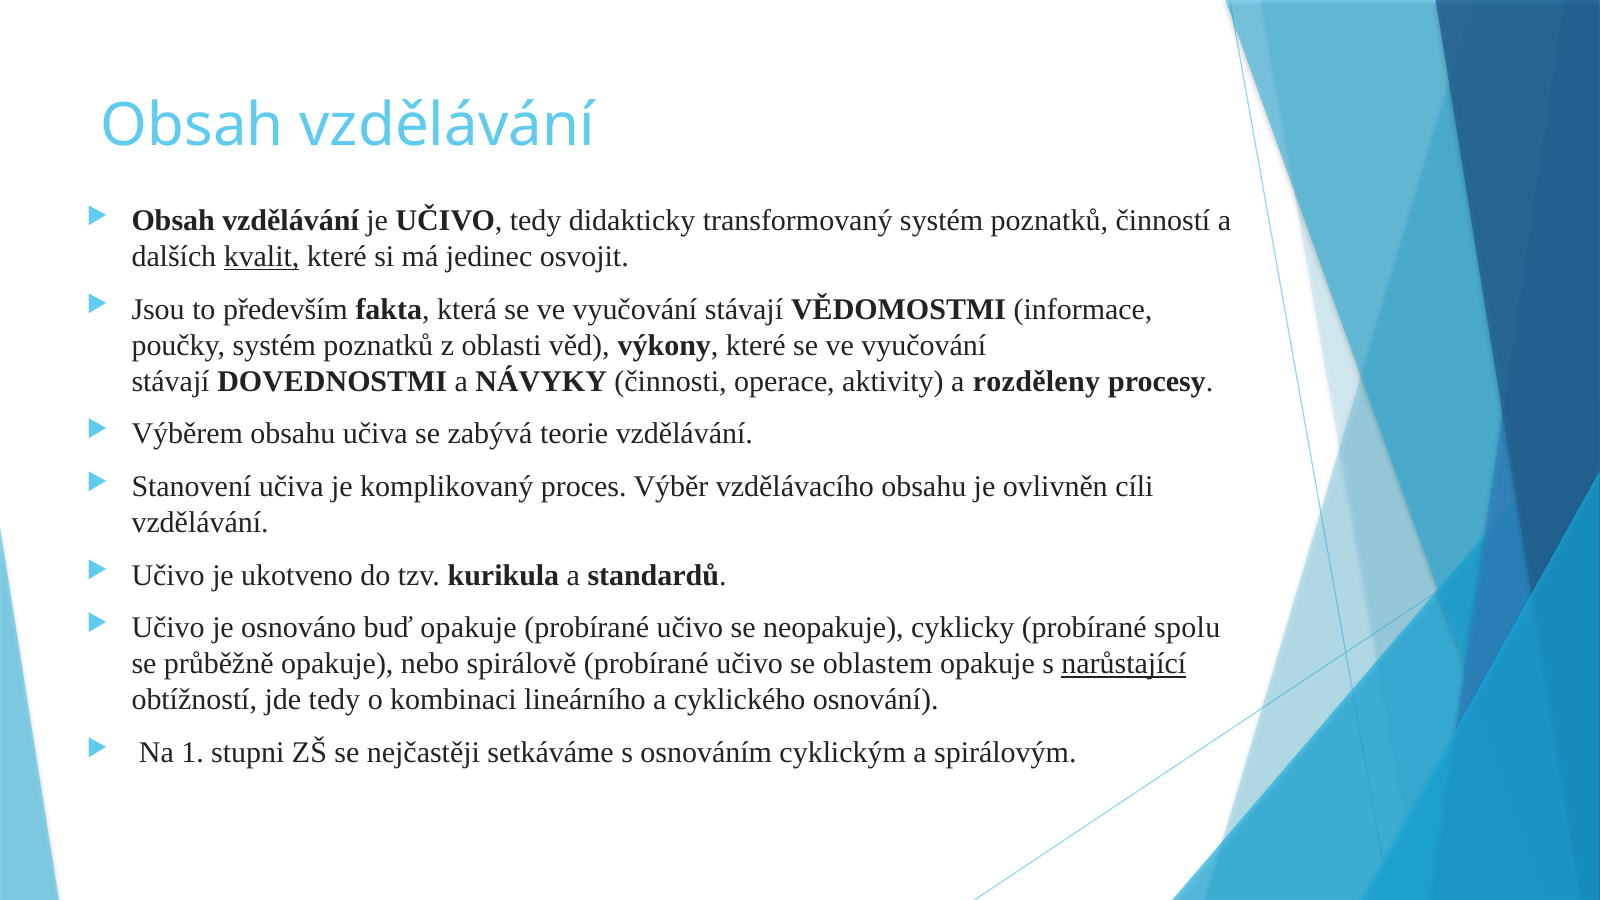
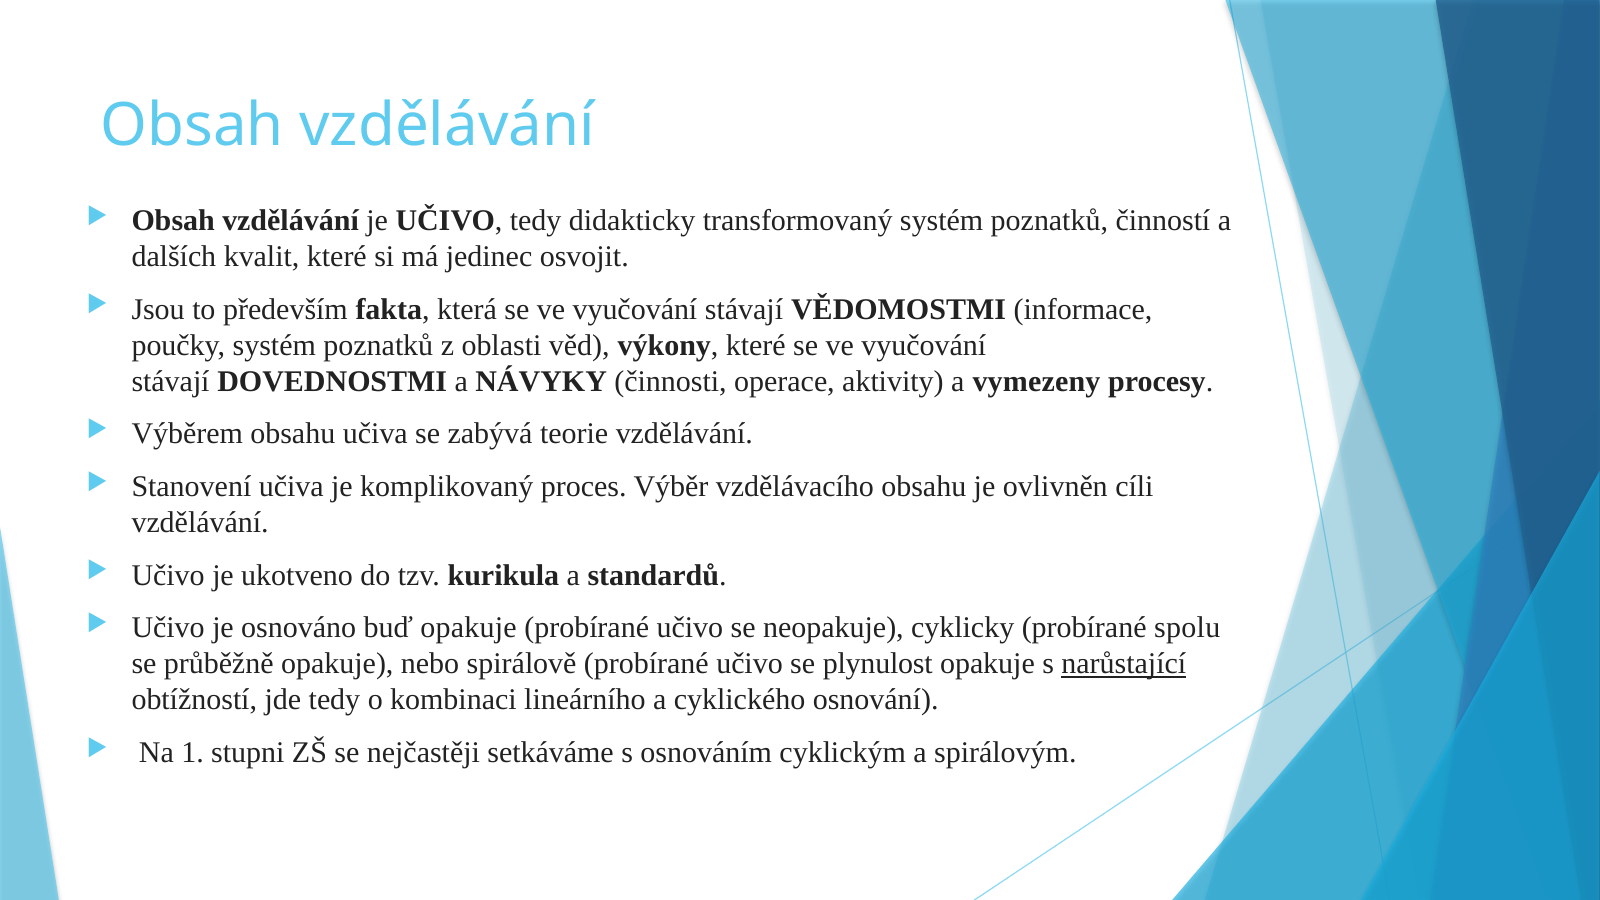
kvalit underline: present -> none (262, 257)
rozděleny: rozděleny -> vymezeny (1037, 381)
oblastem: oblastem -> plynulost (878, 664)
